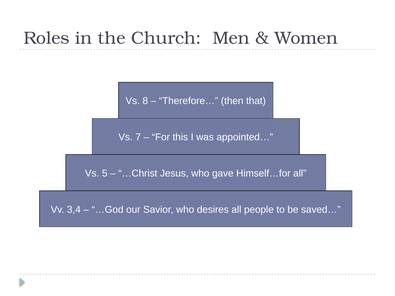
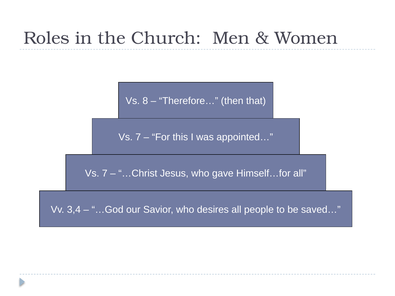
5: 5 -> 7 (105, 173)
